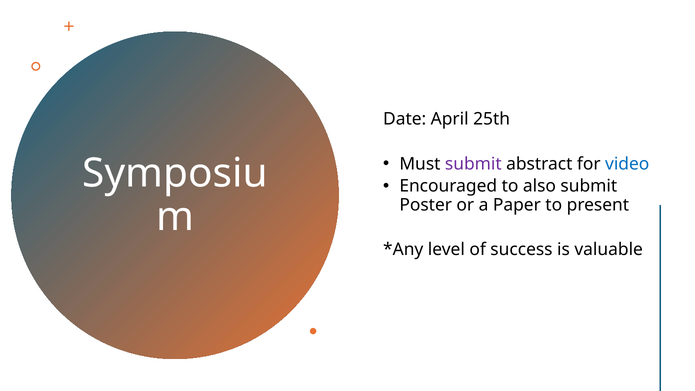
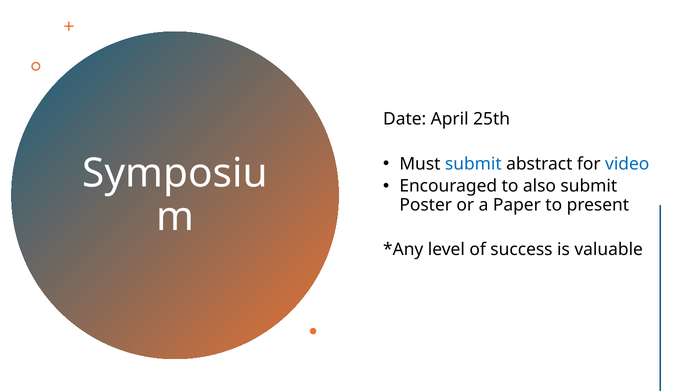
submit colour: purple -> blue (473, 164)
